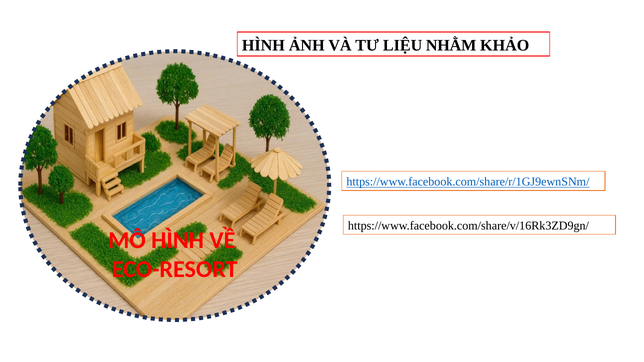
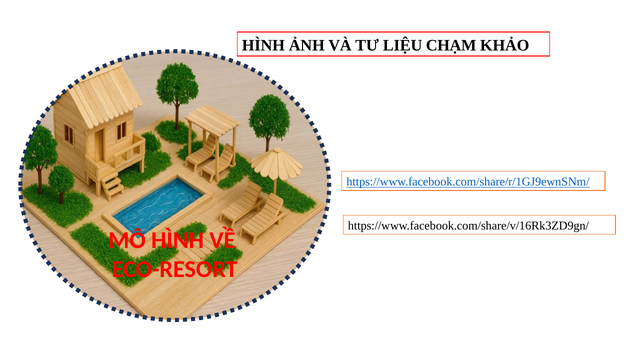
NHẰM: NHẰM -> CHẠM (451, 45)
